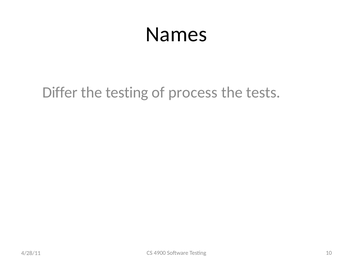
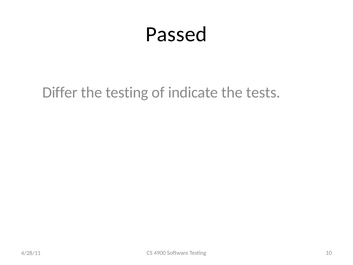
Names: Names -> Passed (176, 34)
process: process -> indicate (193, 92)
